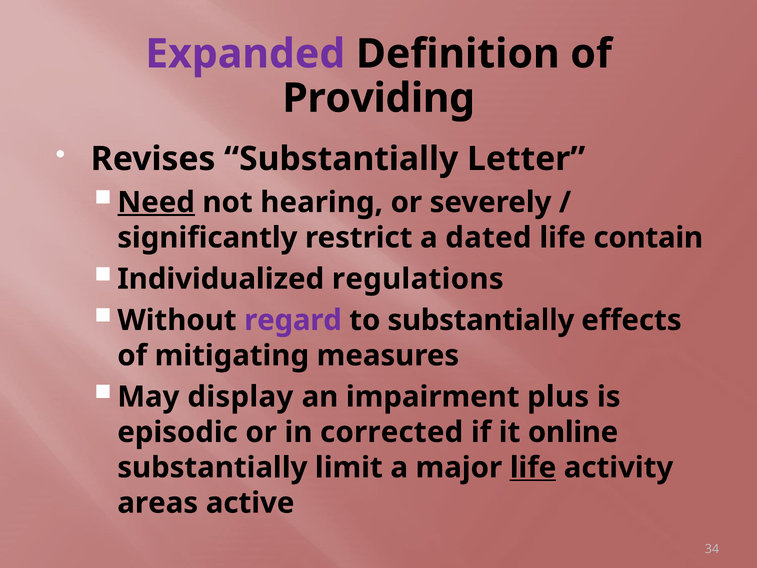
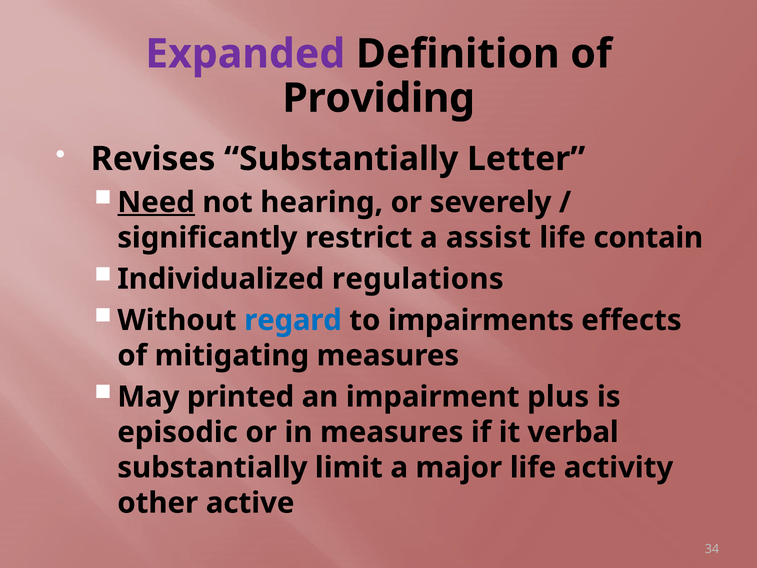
dated: dated -> assist (488, 238)
regard colour: purple -> blue (293, 320)
to substantially: substantially -> impairments (481, 320)
display: display -> printed (241, 397)
in corrected: corrected -> measures (392, 432)
online: online -> verbal (573, 432)
life underline: present -> none (533, 467)
areas: areas -> other (158, 503)
